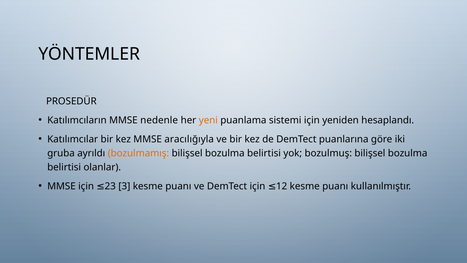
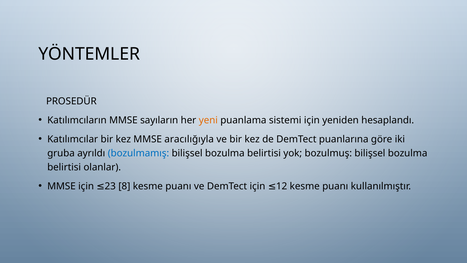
nedenle: nedenle -> sayıların (159, 120)
bozulmamış colour: orange -> blue (138, 153)
3: 3 -> 8 (124, 186)
